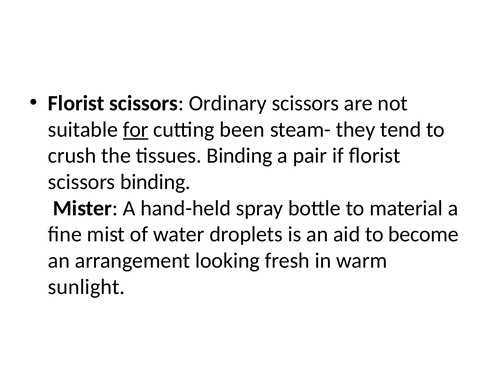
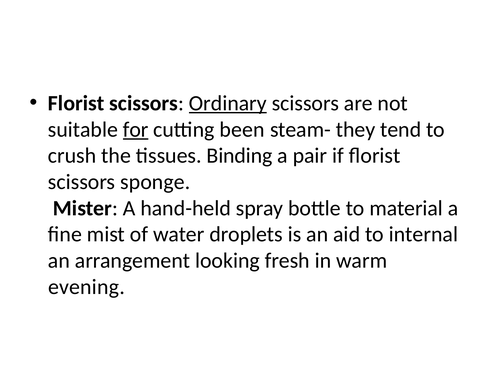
Ordinary underline: none -> present (228, 103)
scissors binding: binding -> sponge (155, 182)
become: become -> internal (423, 234)
sunlight: sunlight -> evening (86, 287)
